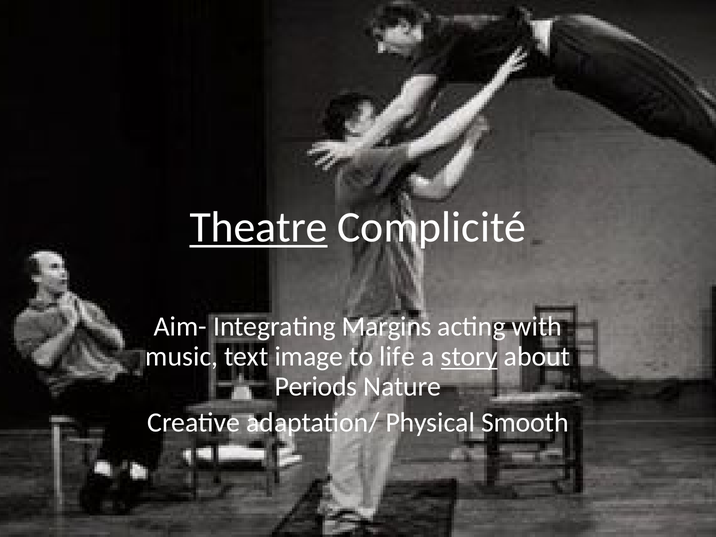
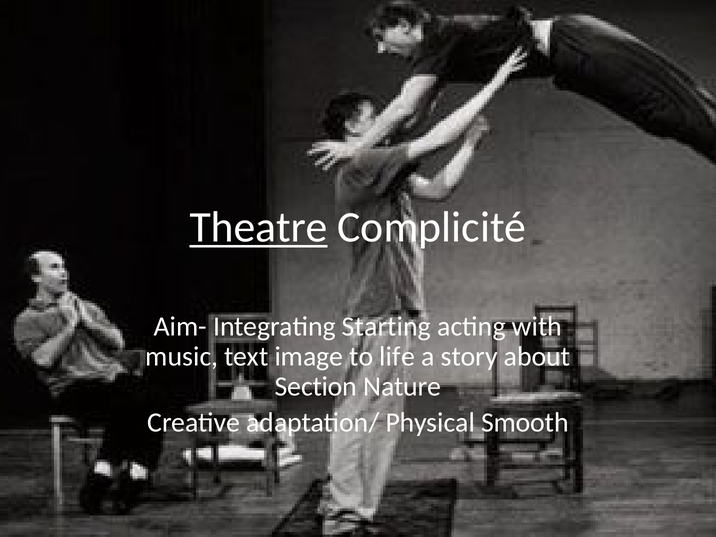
Margins: Margins -> Starting (387, 327)
story underline: present -> none (469, 357)
Periods: Periods -> Section (316, 387)
